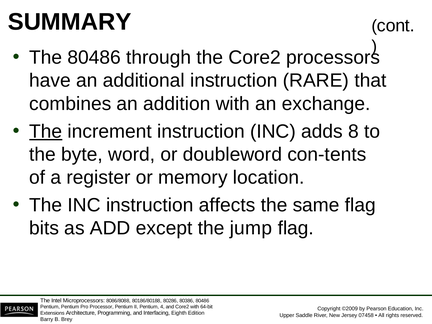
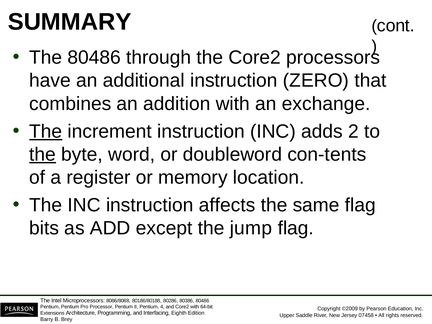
RARE: RARE -> ZERO (316, 81)
8: 8 -> 2 (354, 131)
the underline: none -> present (43, 154)
